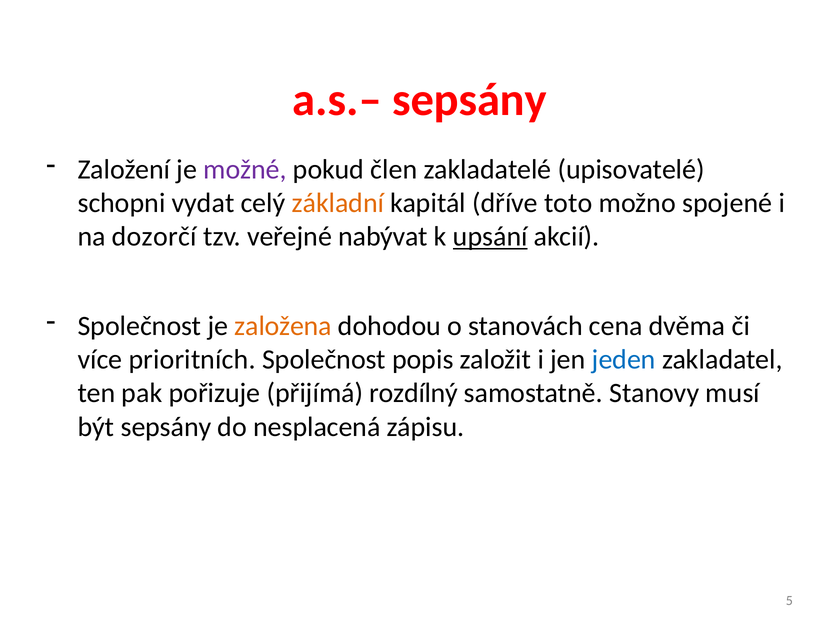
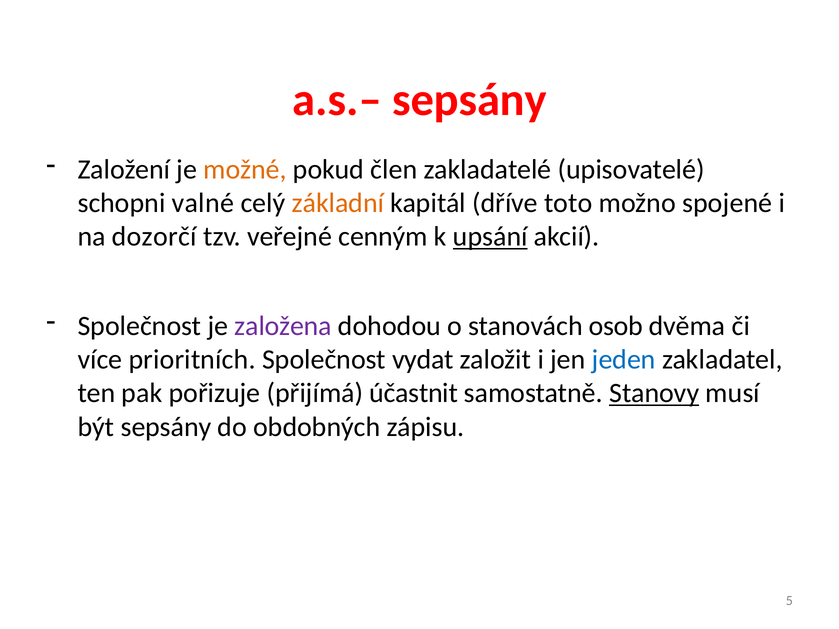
možné colour: purple -> orange (245, 170)
vydat: vydat -> valné (203, 203)
nabývat: nabývat -> cenným (383, 237)
založena colour: orange -> purple (283, 326)
cena: cena -> osob (616, 326)
popis: popis -> vydat (423, 360)
rozdílný: rozdílný -> účastnit (414, 393)
Stanovy underline: none -> present (654, 393)
nesplacená: nesplacená -> obdobných (317, 427)
